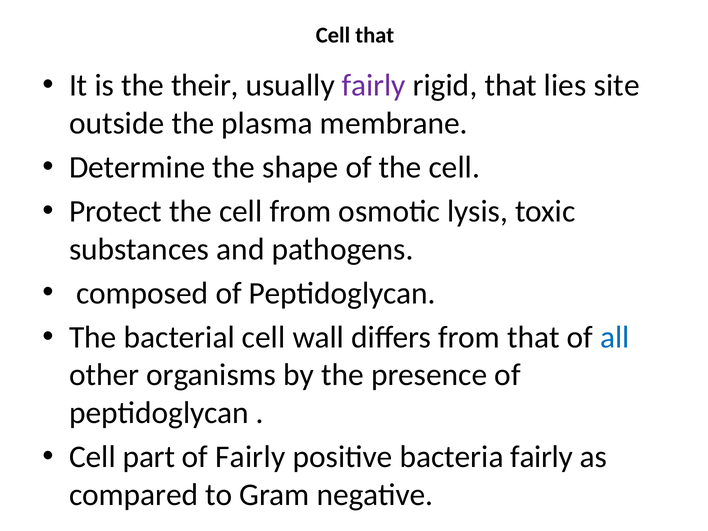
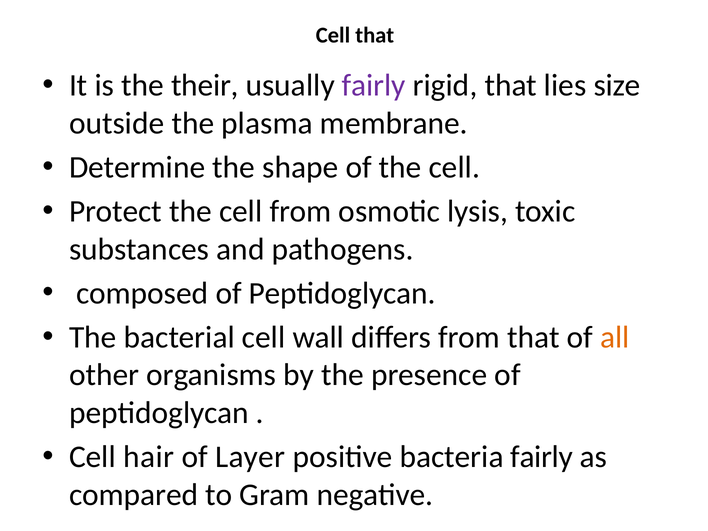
site: site -> size (617, 85)
all colour: blue -> orange (615, 337)
part: part -> hair (149, 457)
of Fairly: Fairly -> Layer (250, 457)
